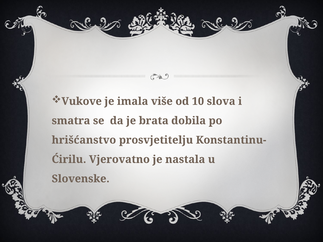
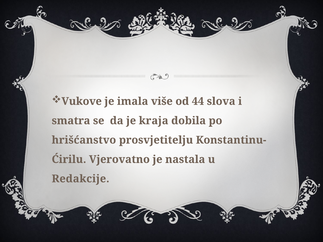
10: 10 -> 44 (198, 101)
brata: brata -> kraja (154, 121)
Slovenske: Slovenske -> Redakcije (81, 179)
